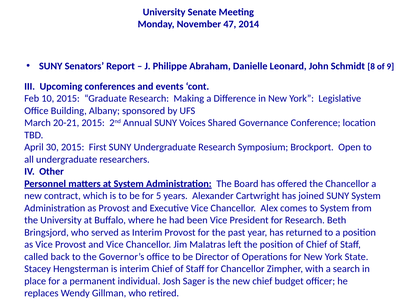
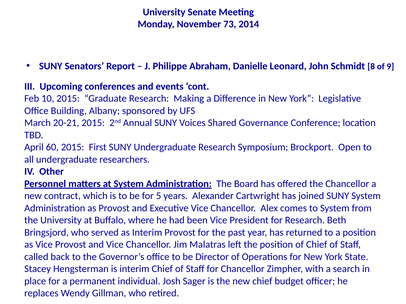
47: 47 -> 73 (230, 24)
30: 30 -> 60 (52, 148)
